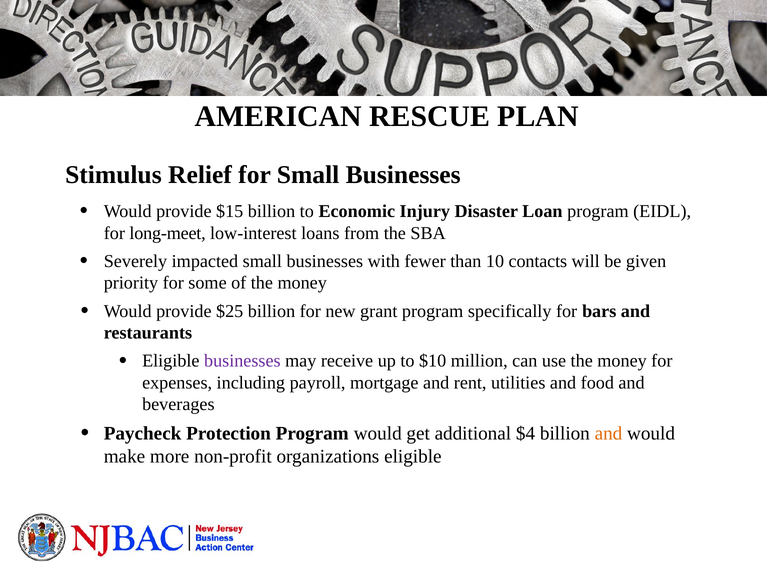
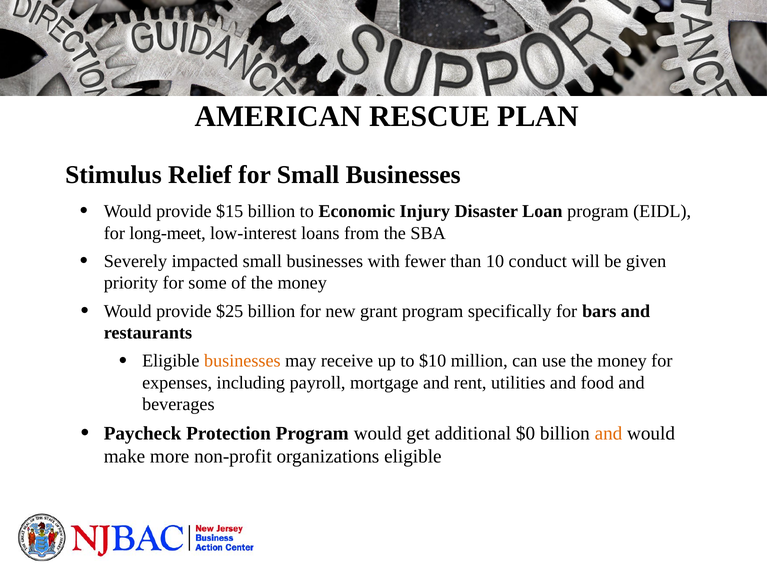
contacts: contacts -> conduct (538, 261)
businesses colour: purple -> orange (242, 361)
$4: $4 -> $0 (526, 433)
